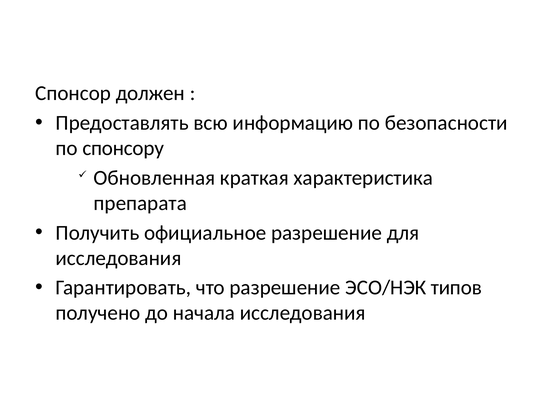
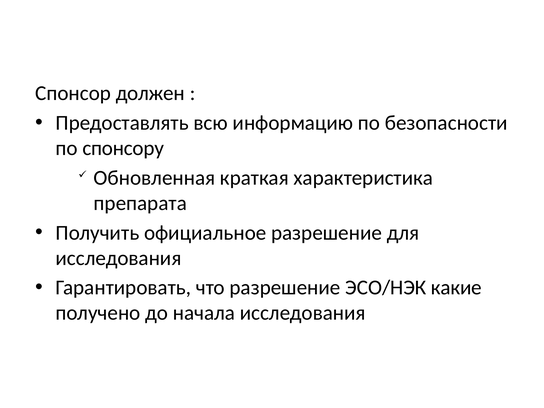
типов: типов -> какие (456, 288)
